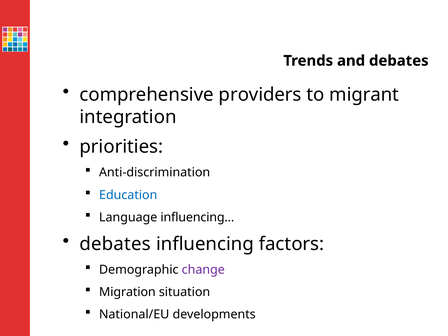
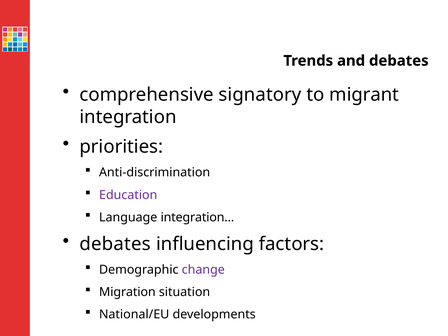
providers: providers -> signatory (260, 95)
Education colour: blue -> purple (128, 195)
influencing…: influencing… -> integration… (197, 217)
